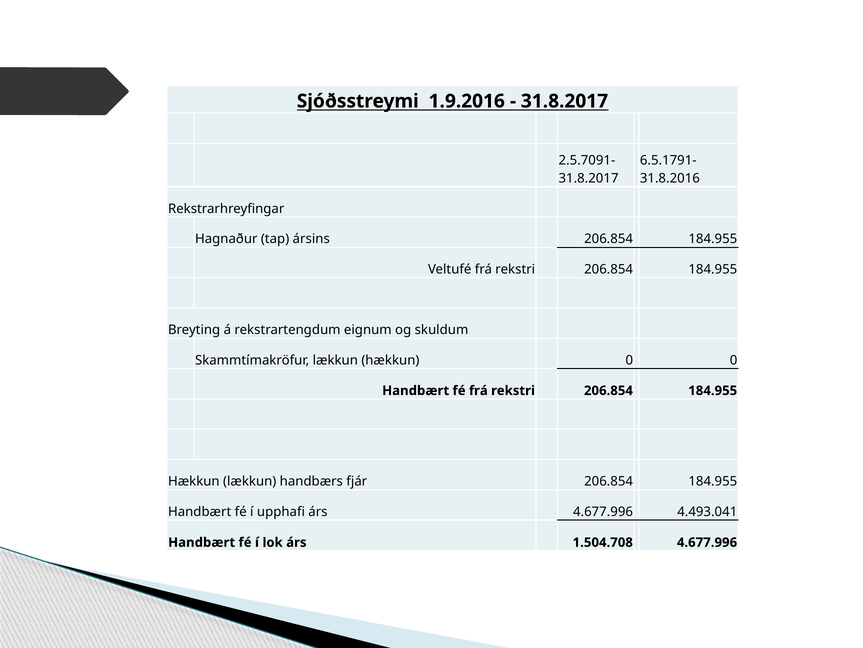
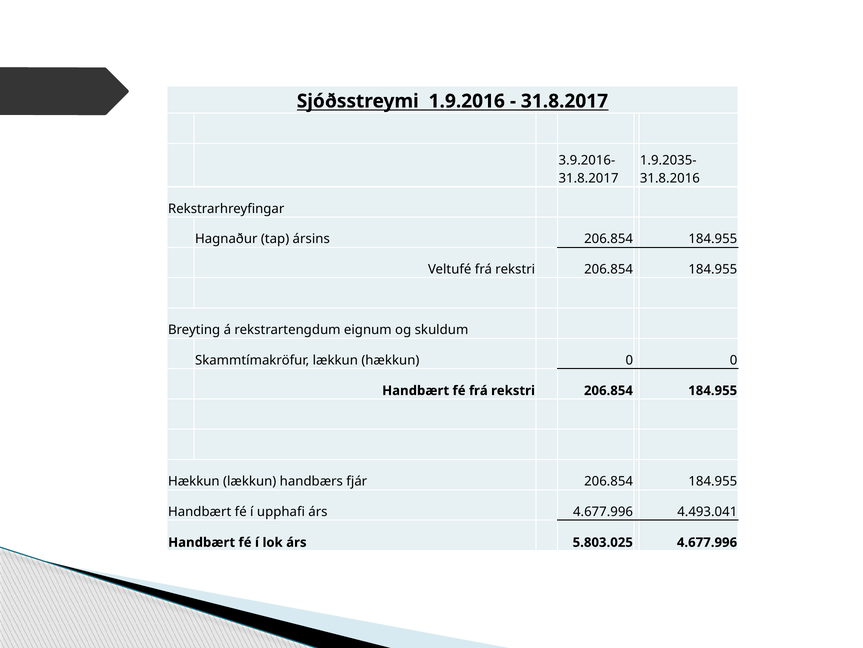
2.5.7091-: 2.5.7091- -> 3.9.2016- (587, 160)
6.5.1791-: 6.5.1791- -> 1.9.2035- (668, 160)
1.504.708: 1.504.708 -> 5.803.025 (603, 542)
